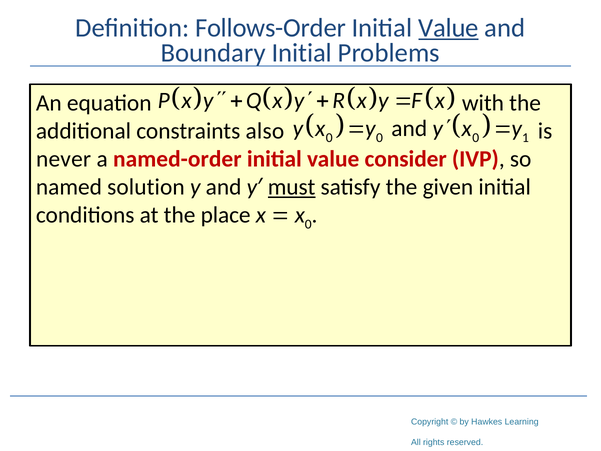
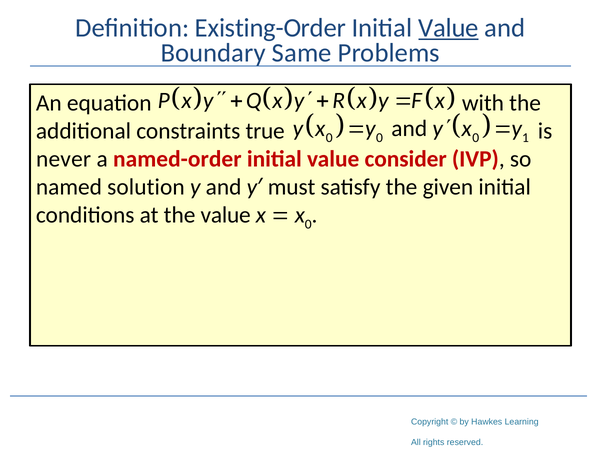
Follows-Order: Follows-Order -> Existing-Order (271, 28)
Boundary Initial: Initial -> Same (302, 53)
also: also -> true (265, 131)
must underline: present -> none (292, 187)
the place: place -> value (226, 215)
